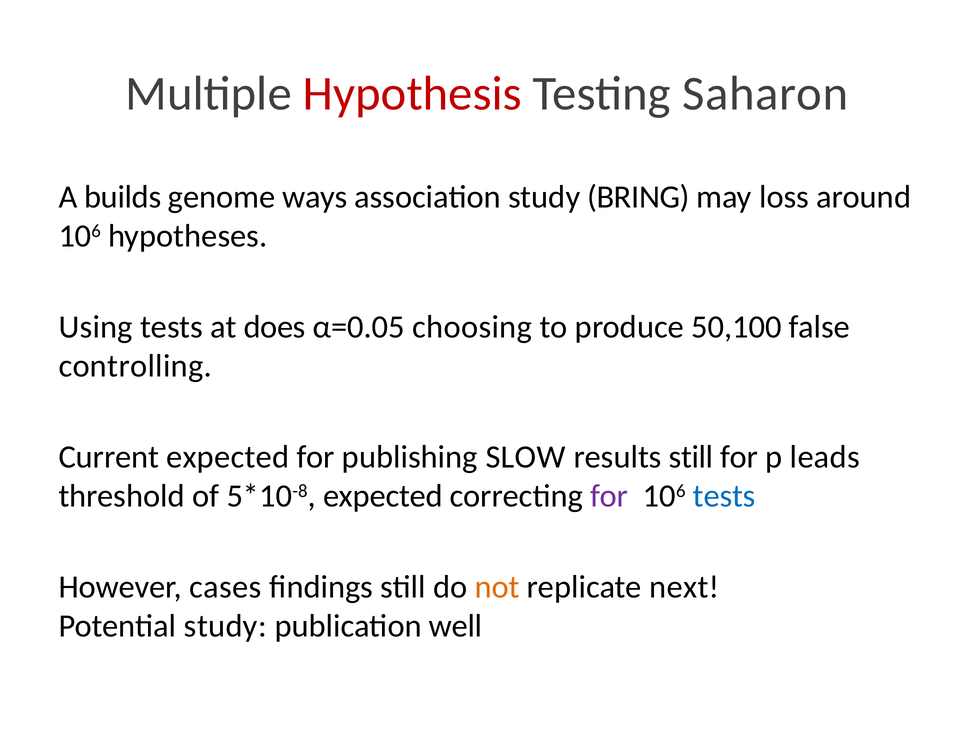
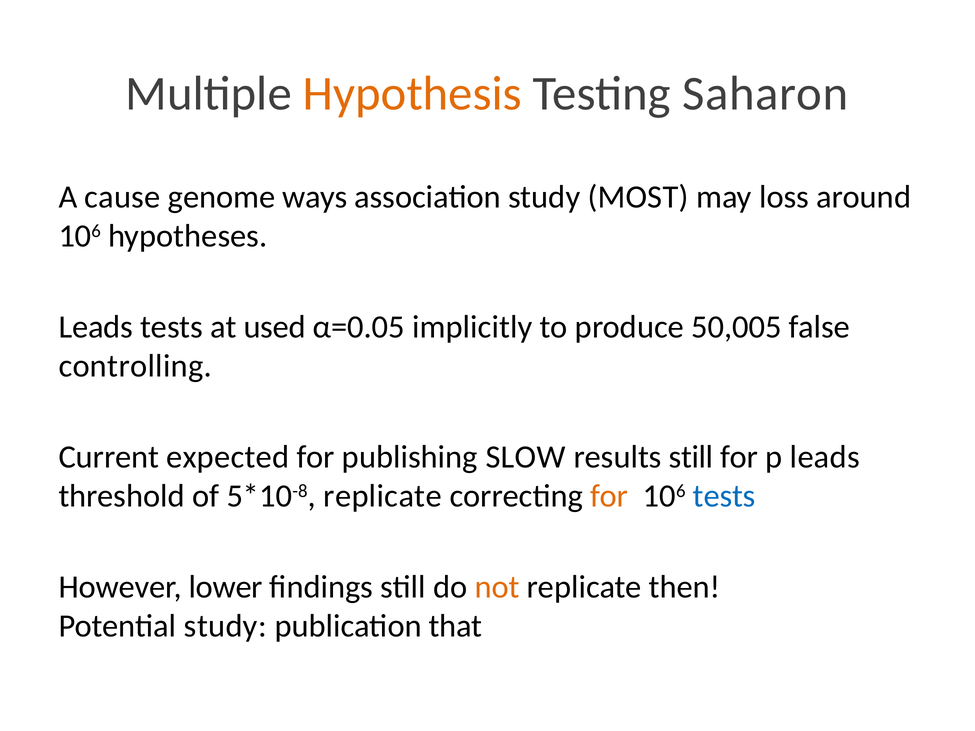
Hypothesis colour: red -> orange (412, 94)
builds: builds -> cause (122, 197)
BRING: BRING -> MOST (638, 197)
Using: Using -> Leads (96, 327)
does: does -> used (275, 327)
choosing: choosing -> implicitly (472, 327)
50,100: 50,100 -> 50,005 (736, 327)
expected: expected -> replicate (383, 496)
for colour: purple -> orange (609, 496)
cases: cases -> lower (226, 587)
next: next -> then (684, 587)
well: well -> that (456, 626)
